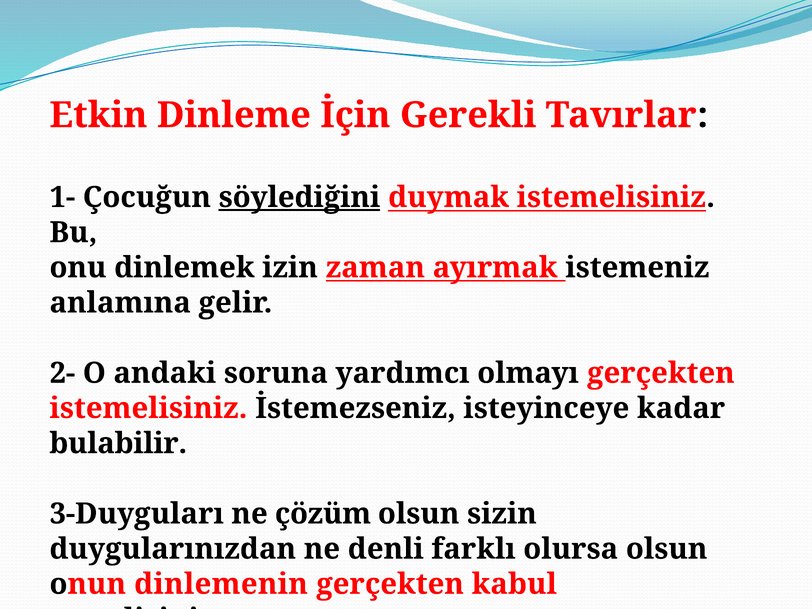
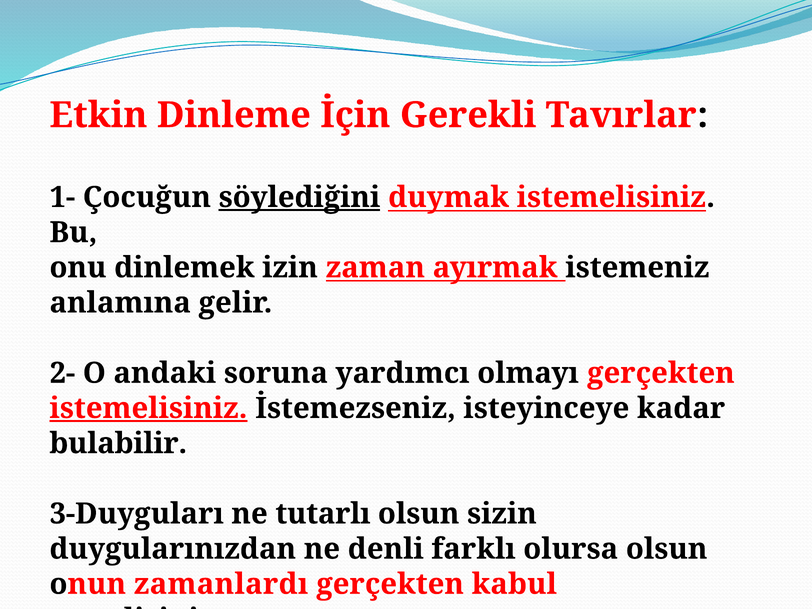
istemelisiniz underline: none -> present (148, 408)
çözüm: çözüm -> tutarlı (323, 514)
dinlemenin: dinlemenin -> zamanlardı (221, 584)
